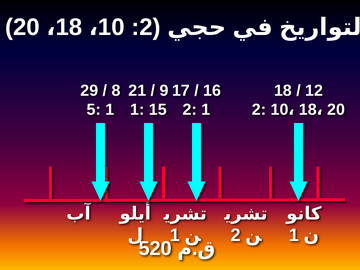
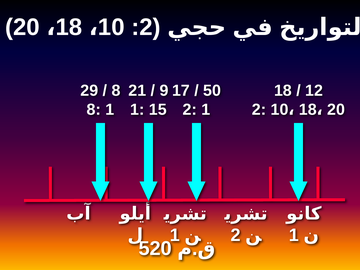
16: 16 -> 50 (212, 90)
5: 5 -> 8 (94, 110)
